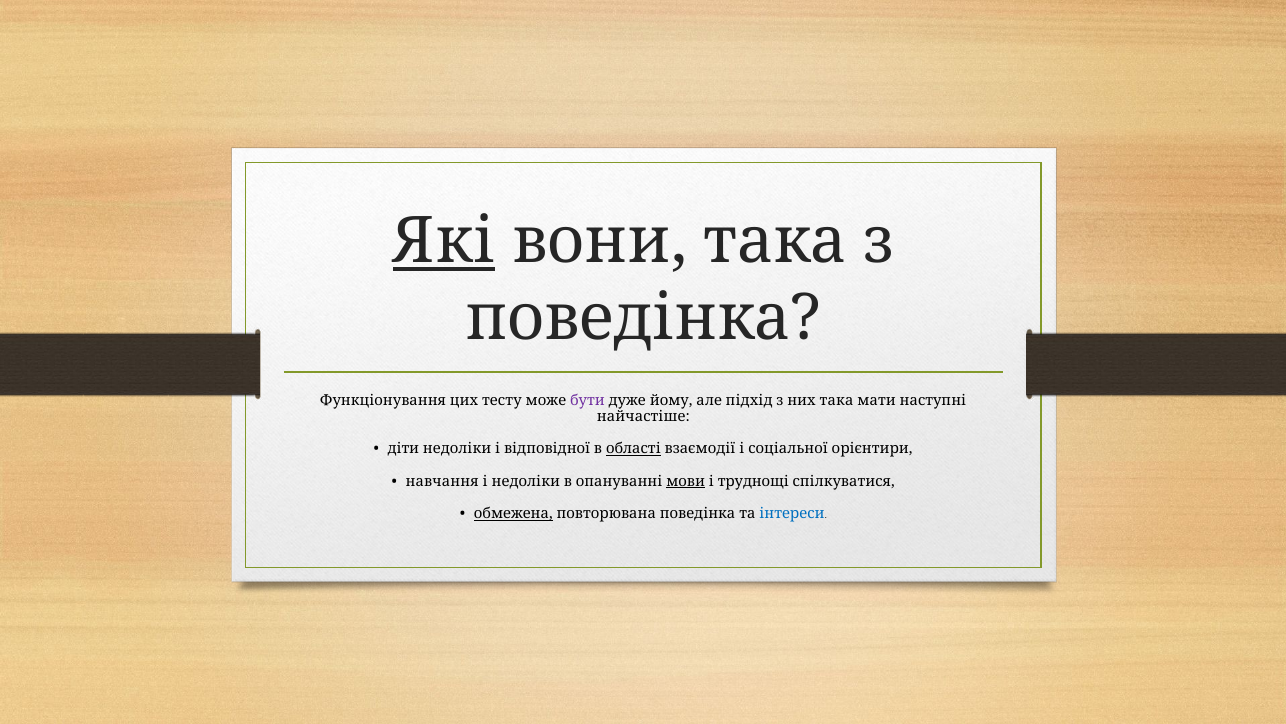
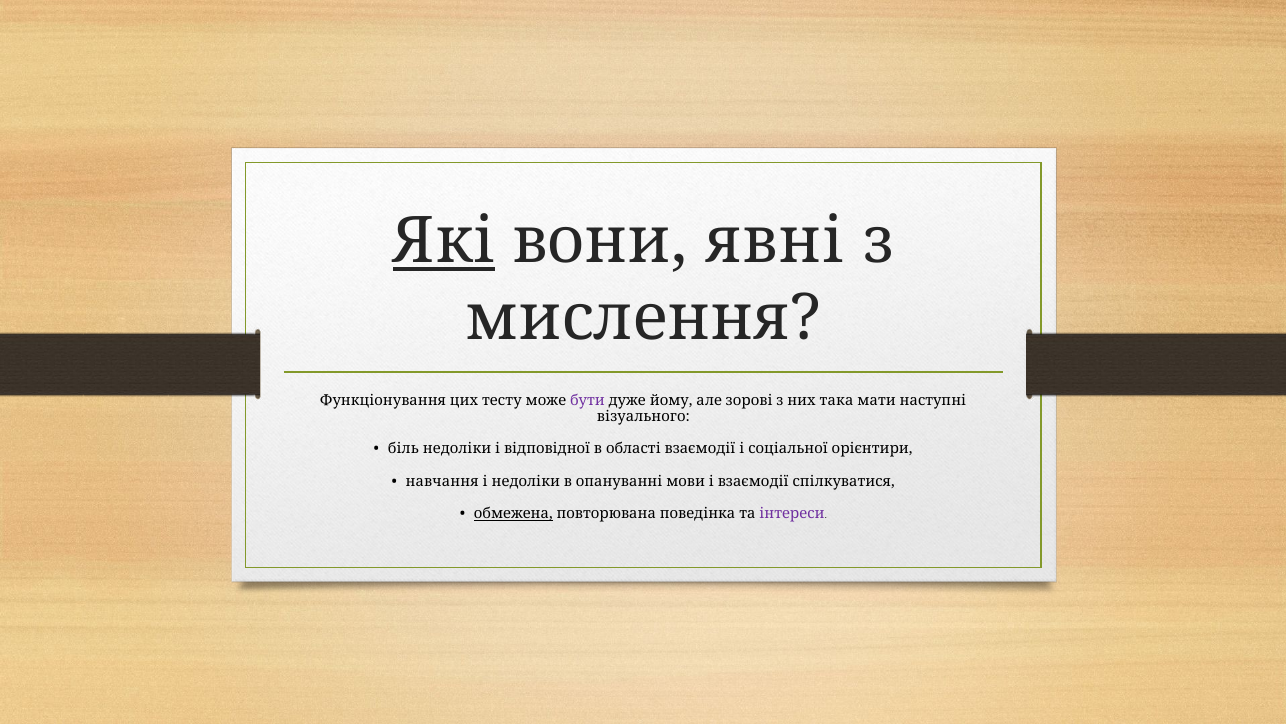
вони така: така -> явні (775, 241)
поведінка: поведінка -> мислення (643, 318)
підхід: підхід -> зорові (749, 400)
найчастіше: найчастіше -> візуального (643, 416)
діти: діти -> біль (403, 449)
області underline: present -> none (633, 449)
мови underline: present -> none (686, 481)
і труднощі: труднощі -> взаємодії (753, 481)
інтереси colour: blue -> purple (792, 513)
